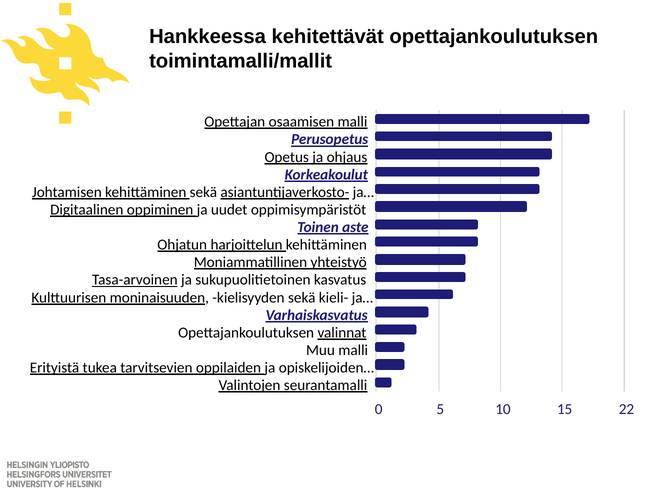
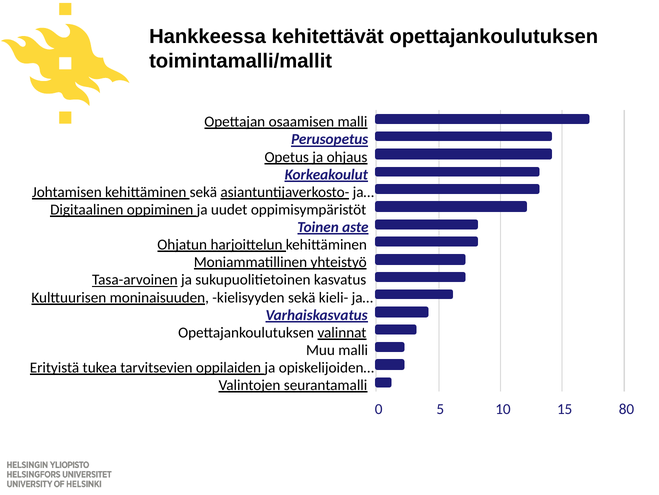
22: 22 -> 80 (626, 409)
